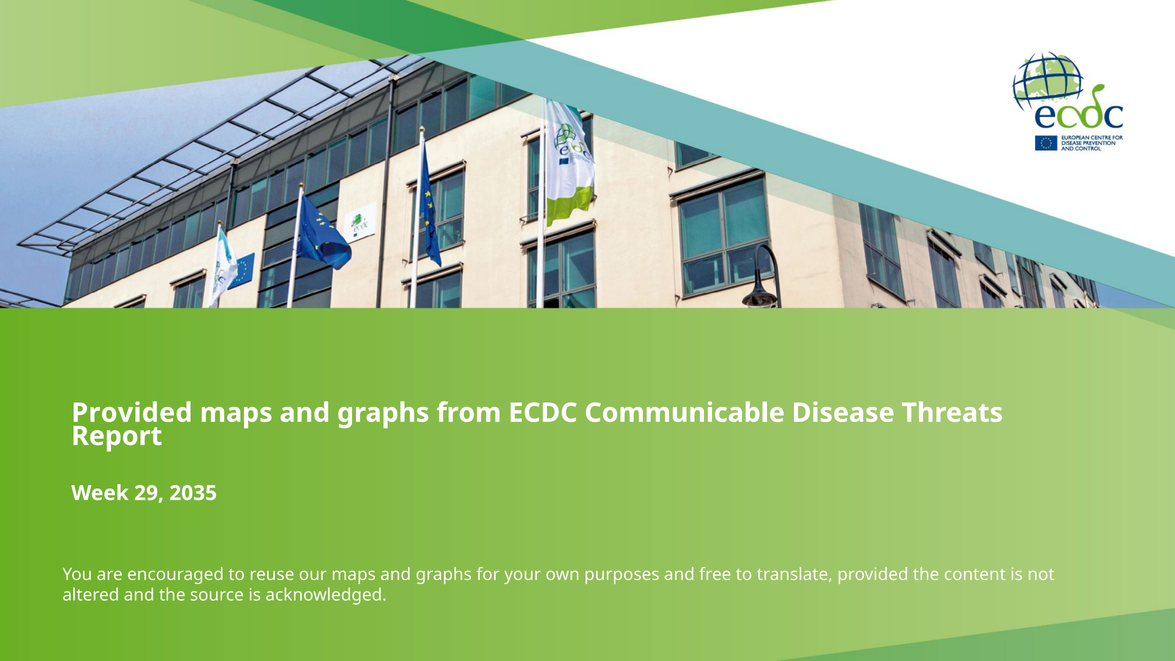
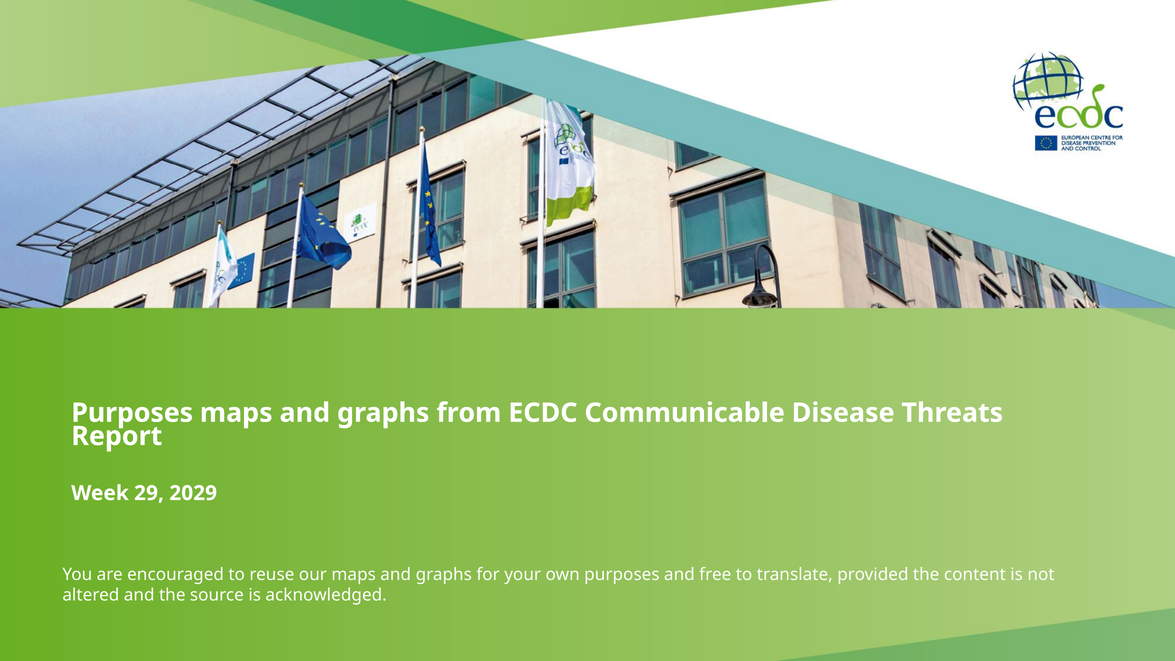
Provided: Provided -> Purposes (132, 413)
2035: 2035 -> 2029 (193, 493)
